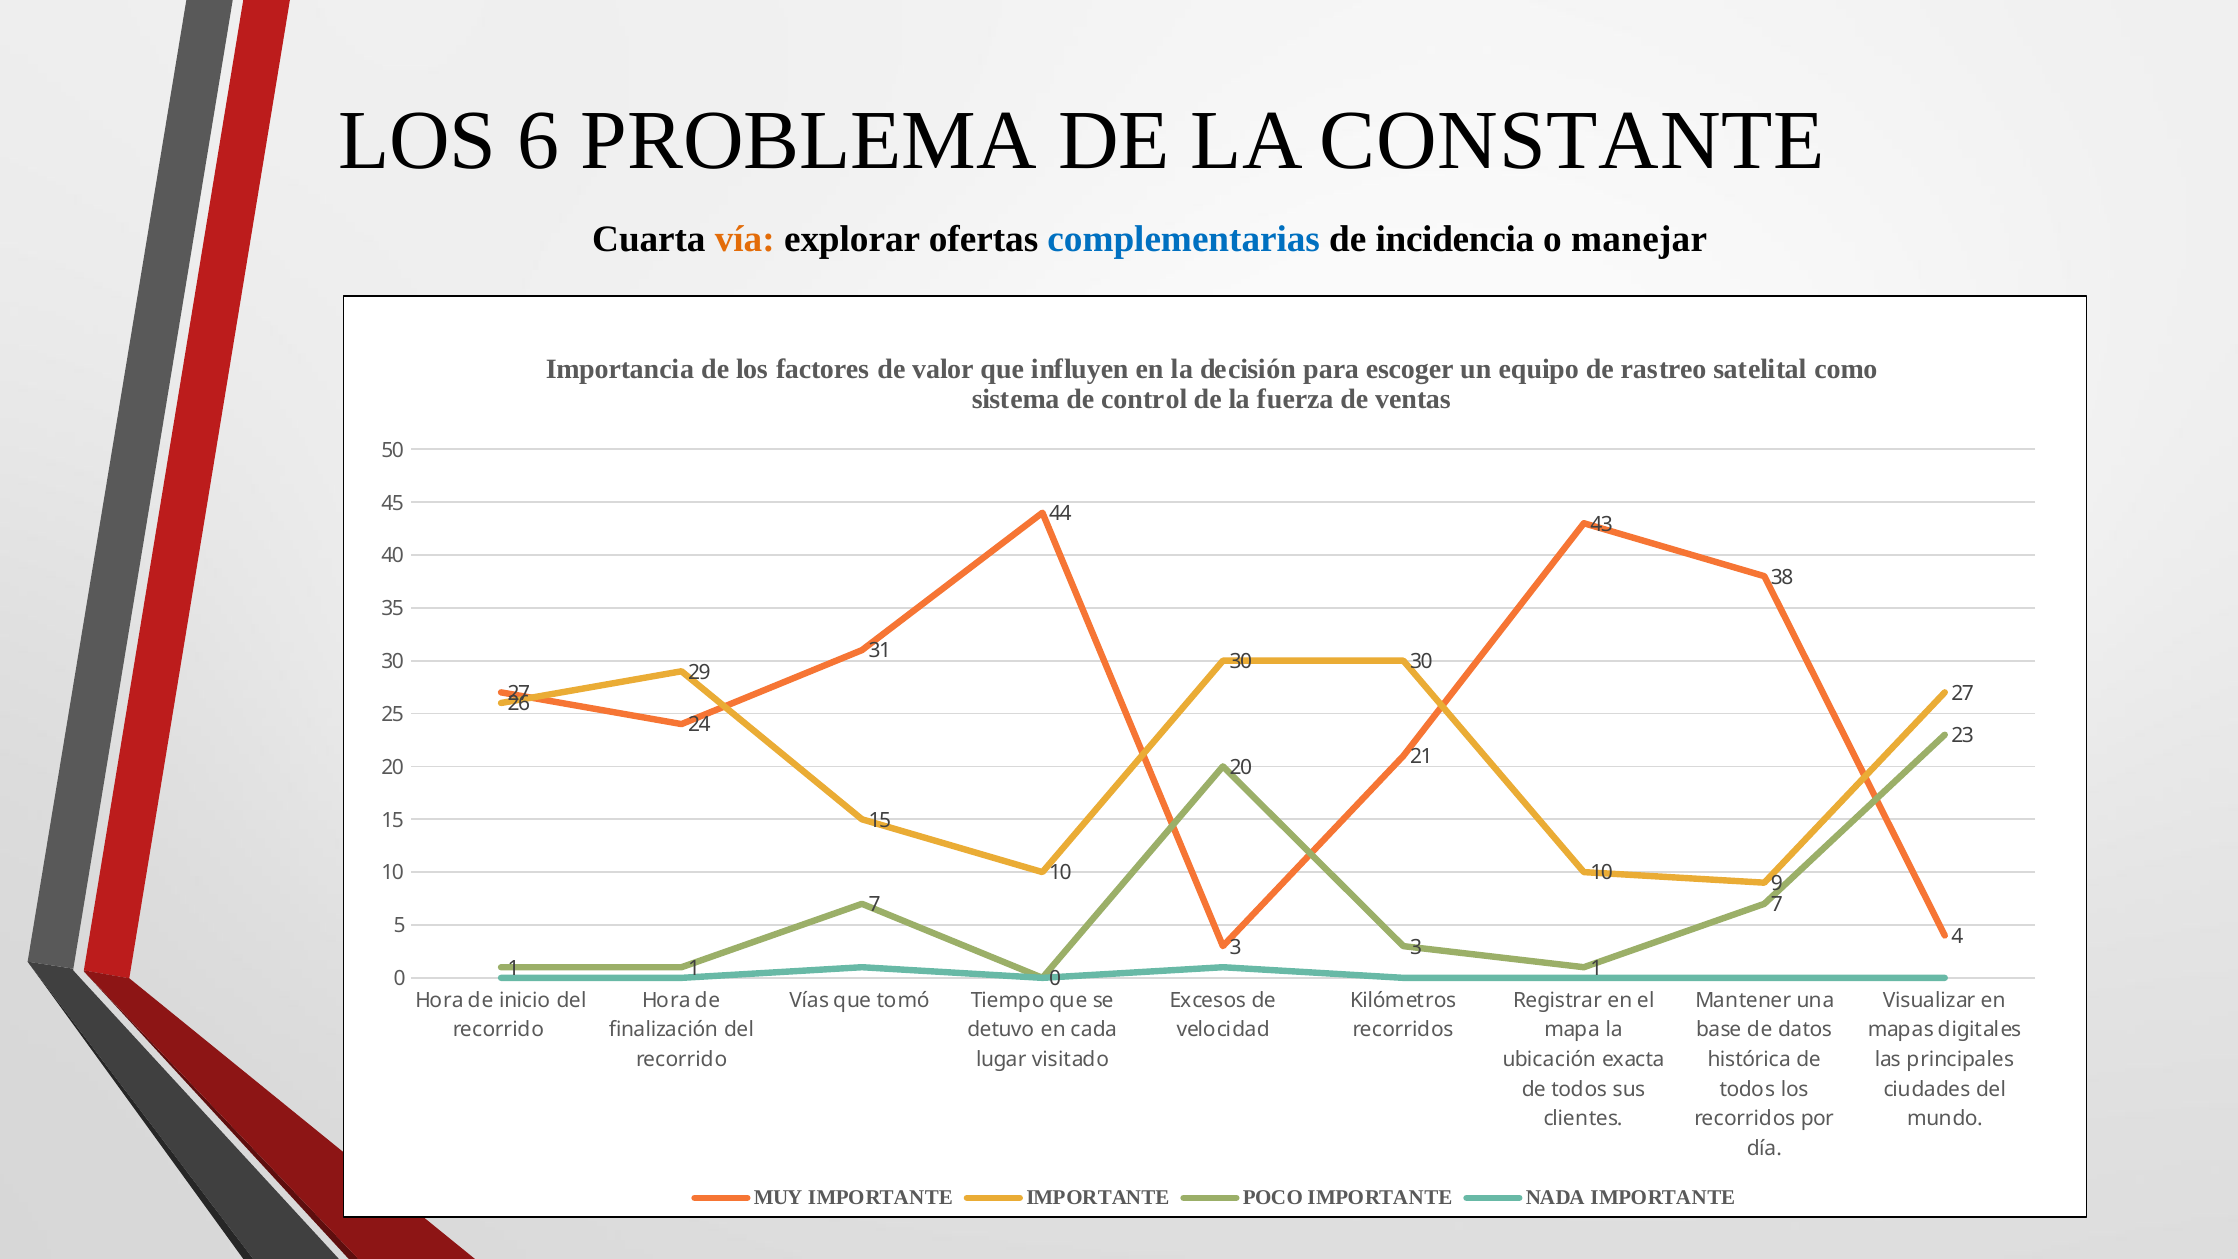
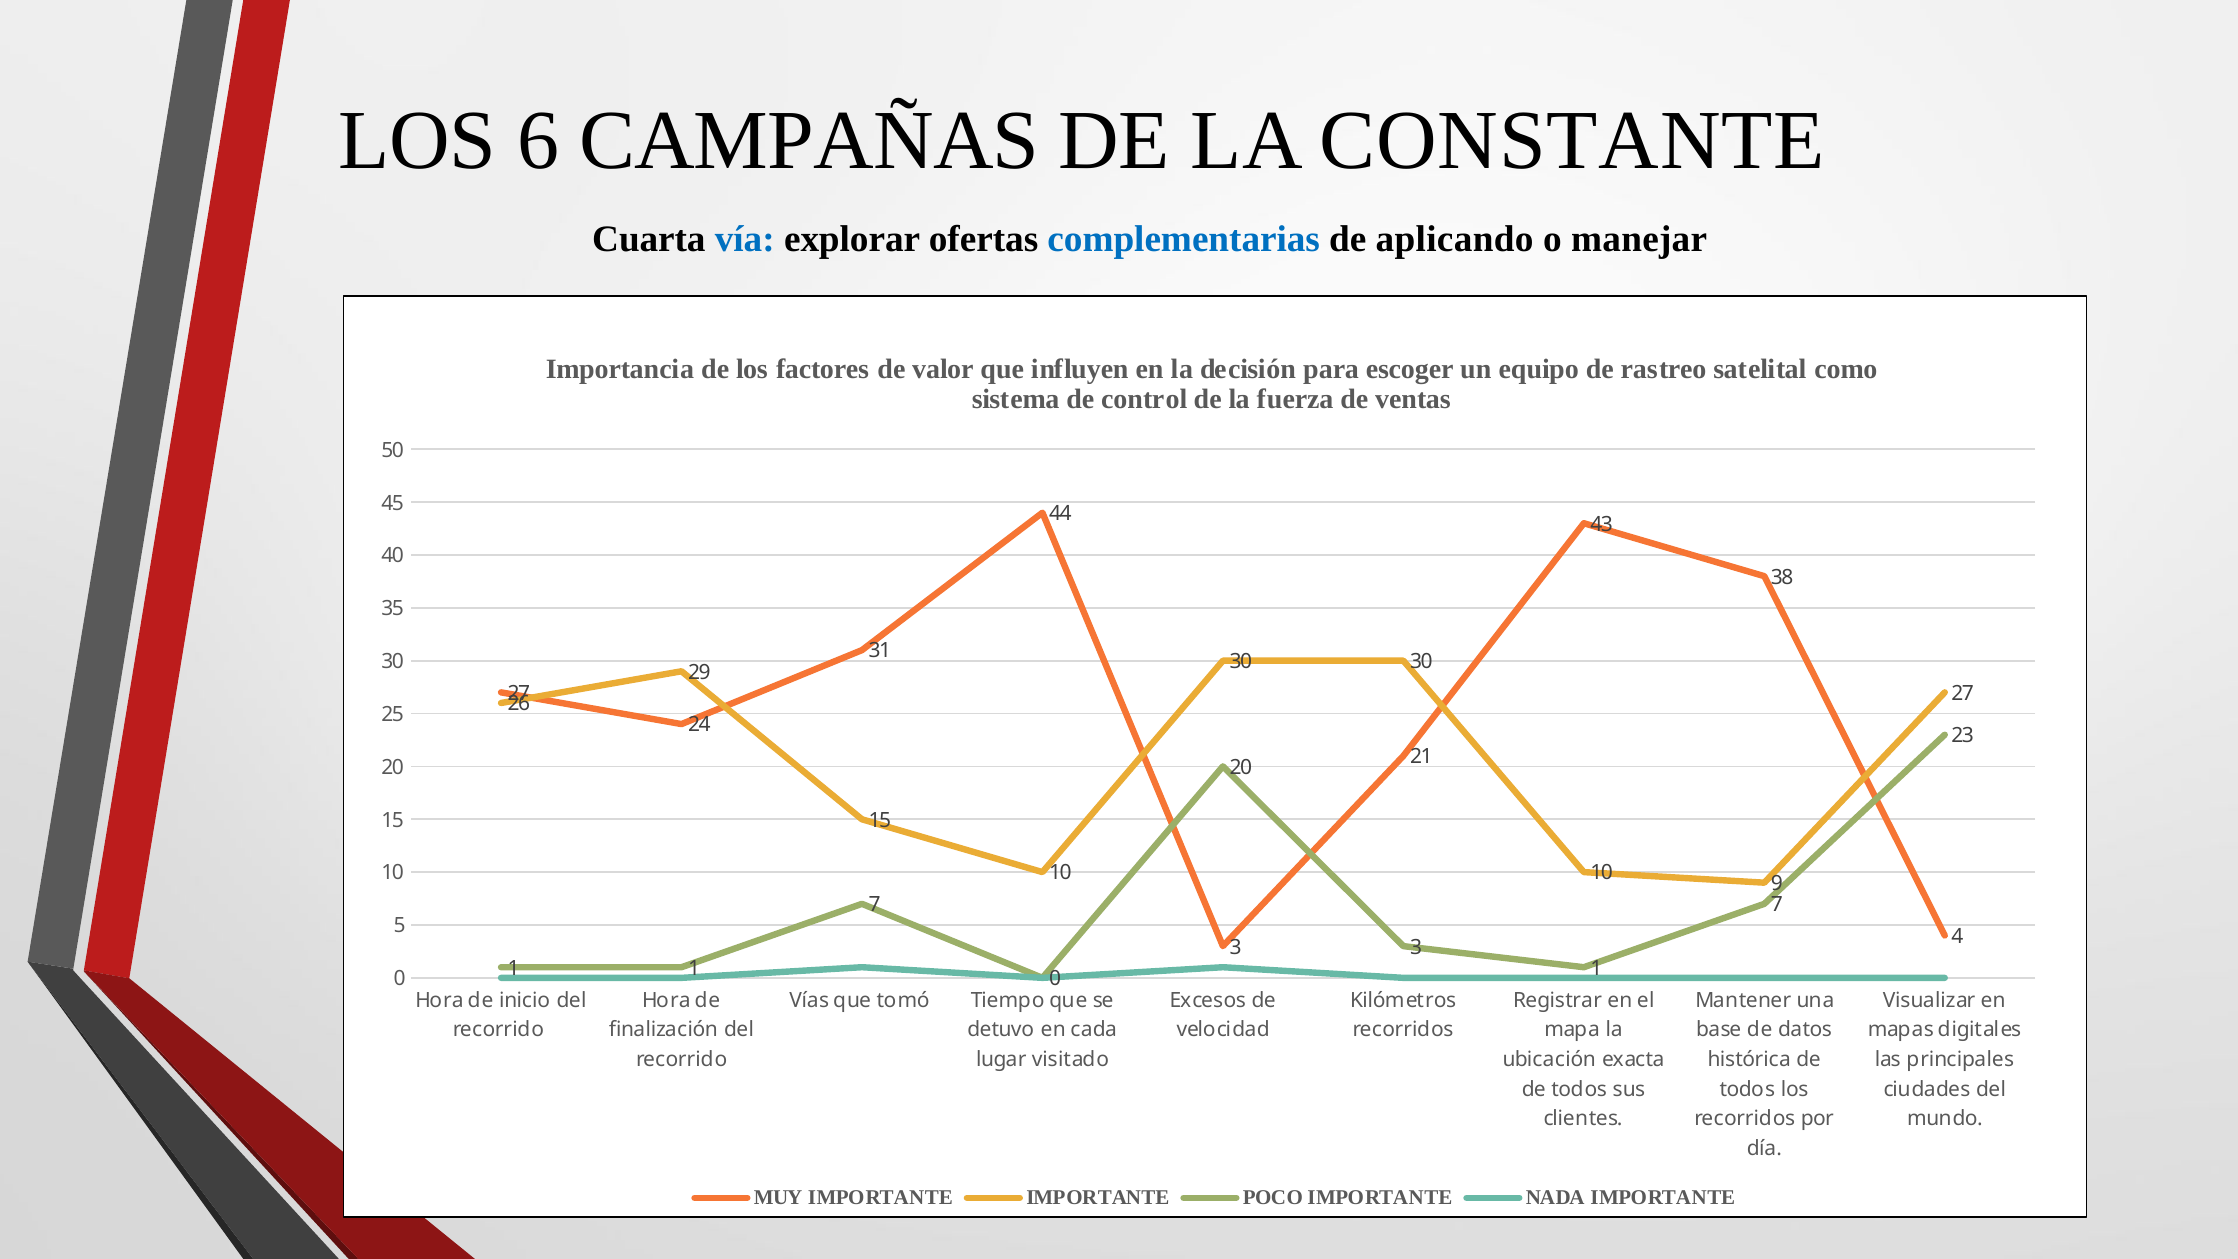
PROBLEMA: PROBLEMA -> CAMPAÑAS (809, 140)
vía colour: orange -> blue (745, 239)
incidencia: incidencia -> aplicando (1455, 239)
